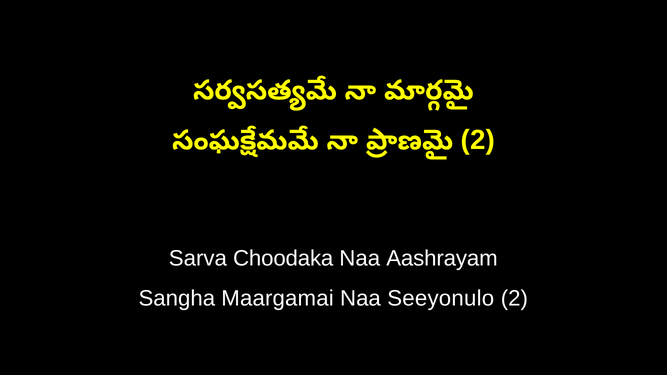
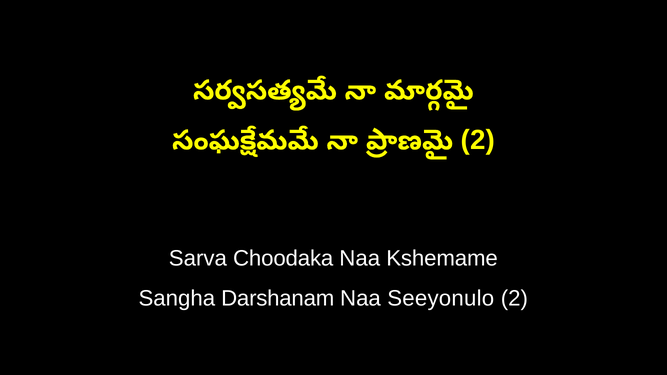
Aashrayam: Aashrayam -> Kshemame (442, 258)
Maargamai: Maargamai -> Darshanam (278, 298)
